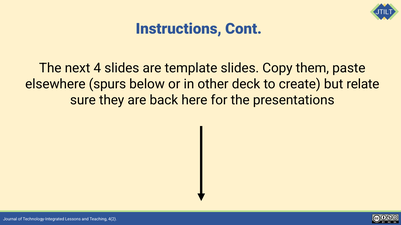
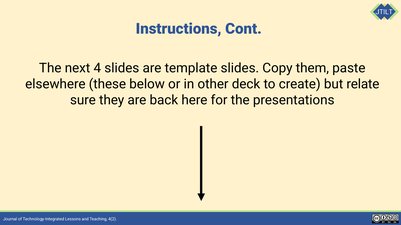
spurs: spurs -> these (107, 84)
